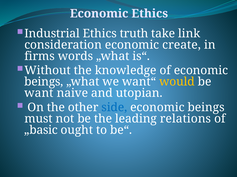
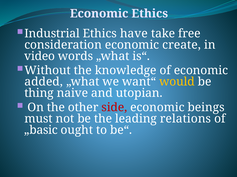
truth: truth -> have (134, 34)
link: link -> free (189, 34)
firms: firms -> video (40, 56)
beings: beings -> added (44, 82)
want: want -> thing (39, 93)
side colour: blue -> red (114, 108)
